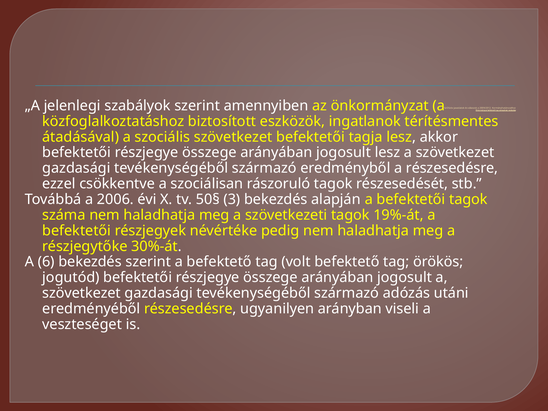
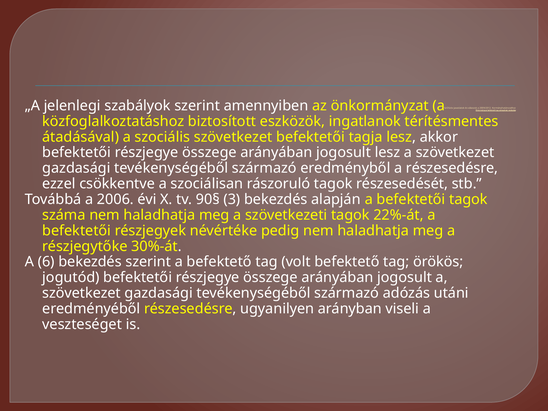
50§: 50§ -> 90§ (208, 199)
19%-át: 19%-át -> 22%-át (399, 215)
